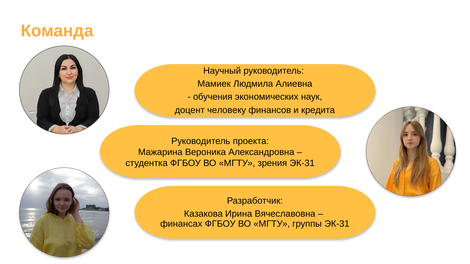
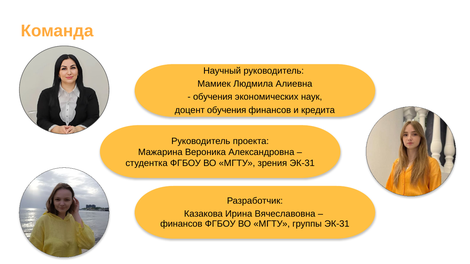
доцент человеку: человеку -> обучения (227, 110)
финансах: финансах -> финансов (181, 224)
